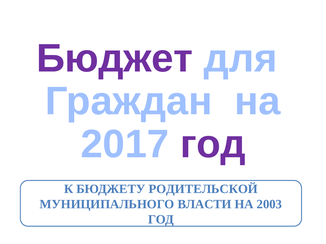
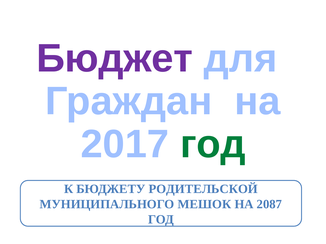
год colour: purple -> green (213, 145)
ВЛАСТИ: ВЛАСТИ -> МЕШОК (204, 205)
2003: 2003 -> 2087 (269, 205)
